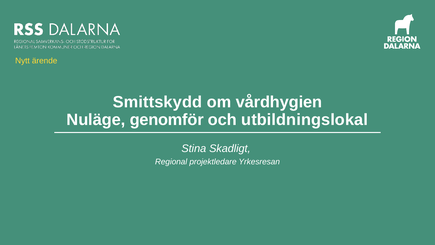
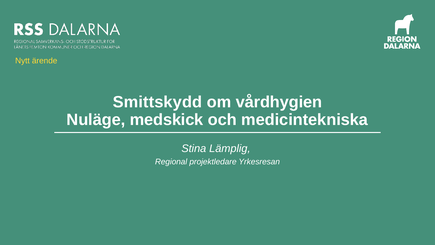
genomför: genomför -> medskick (167, 120)
utbildningslokal: utbildningslokal -> medicintekniska (305, 120)
Skadligt: Skadligt -> Lämplig (230, 148)
